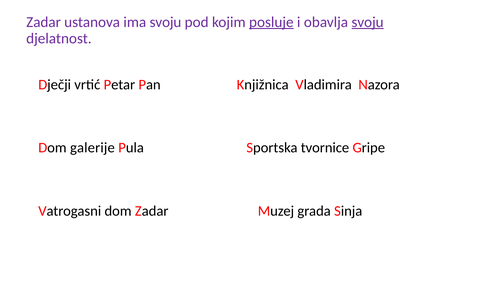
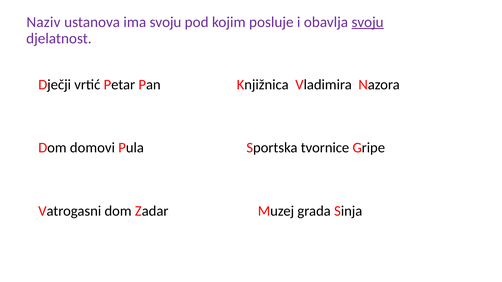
Zadar: Zadar -> Naziv (43, 22)
posluje underline: present -> none (271, 22)
galerije: galerije -> domovi (92, 148)
